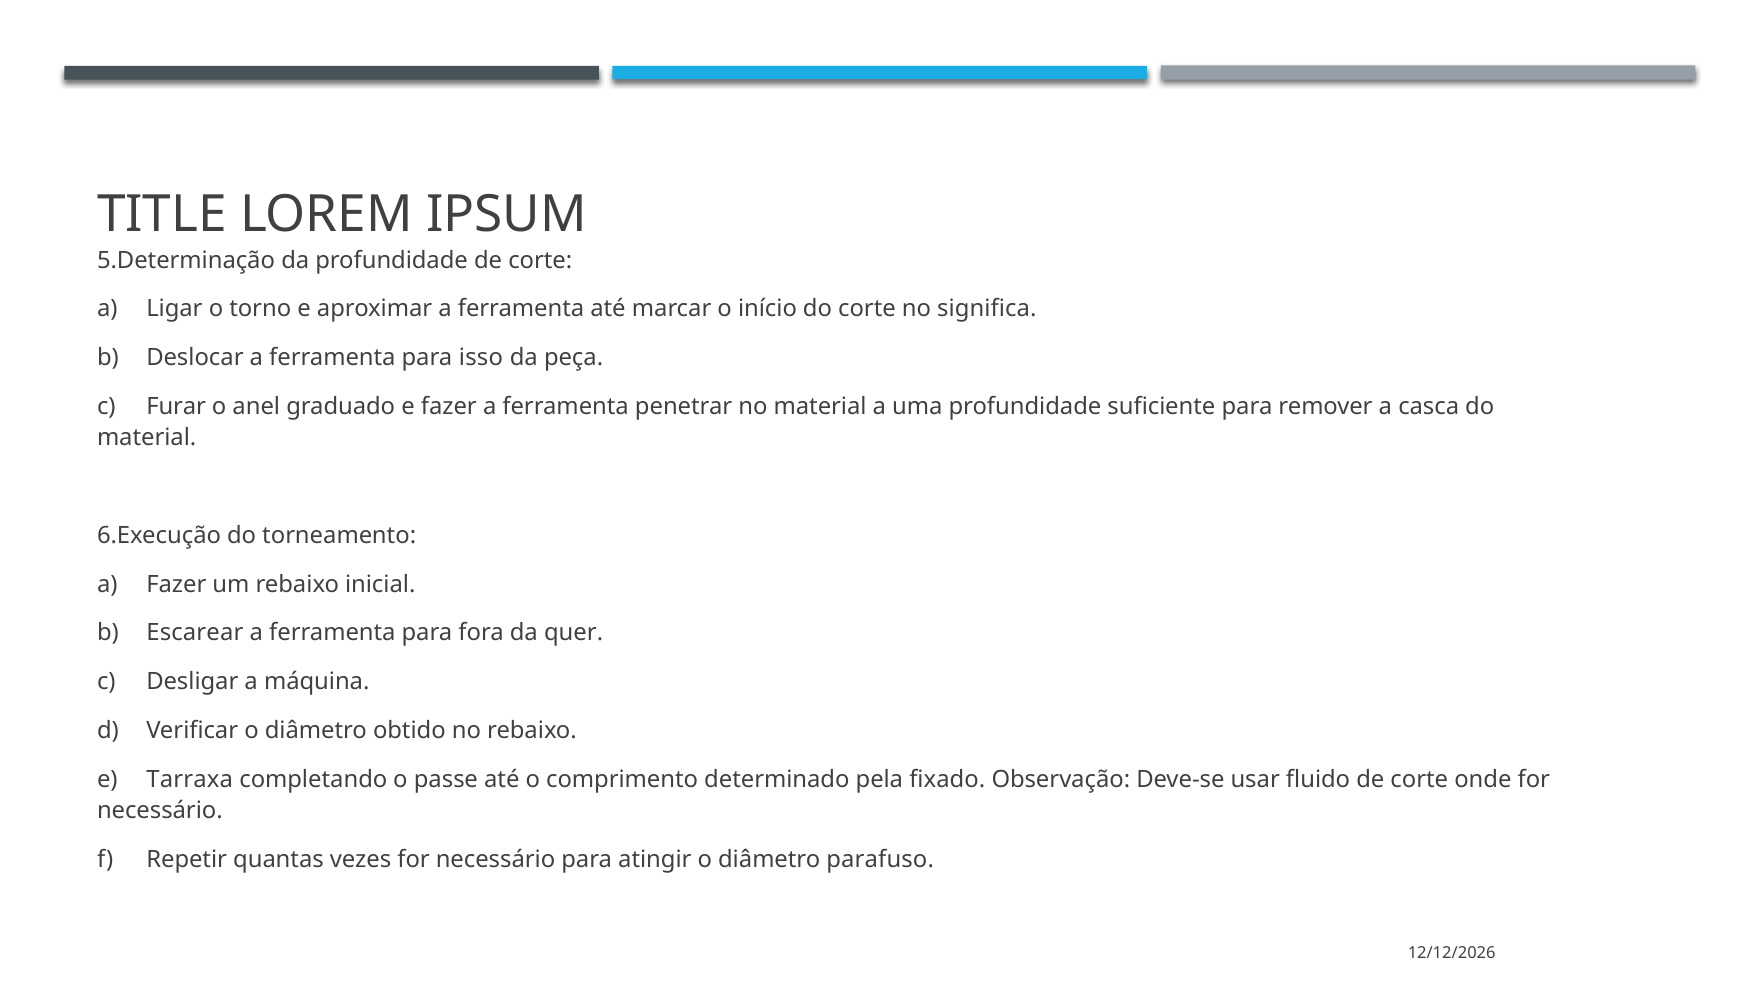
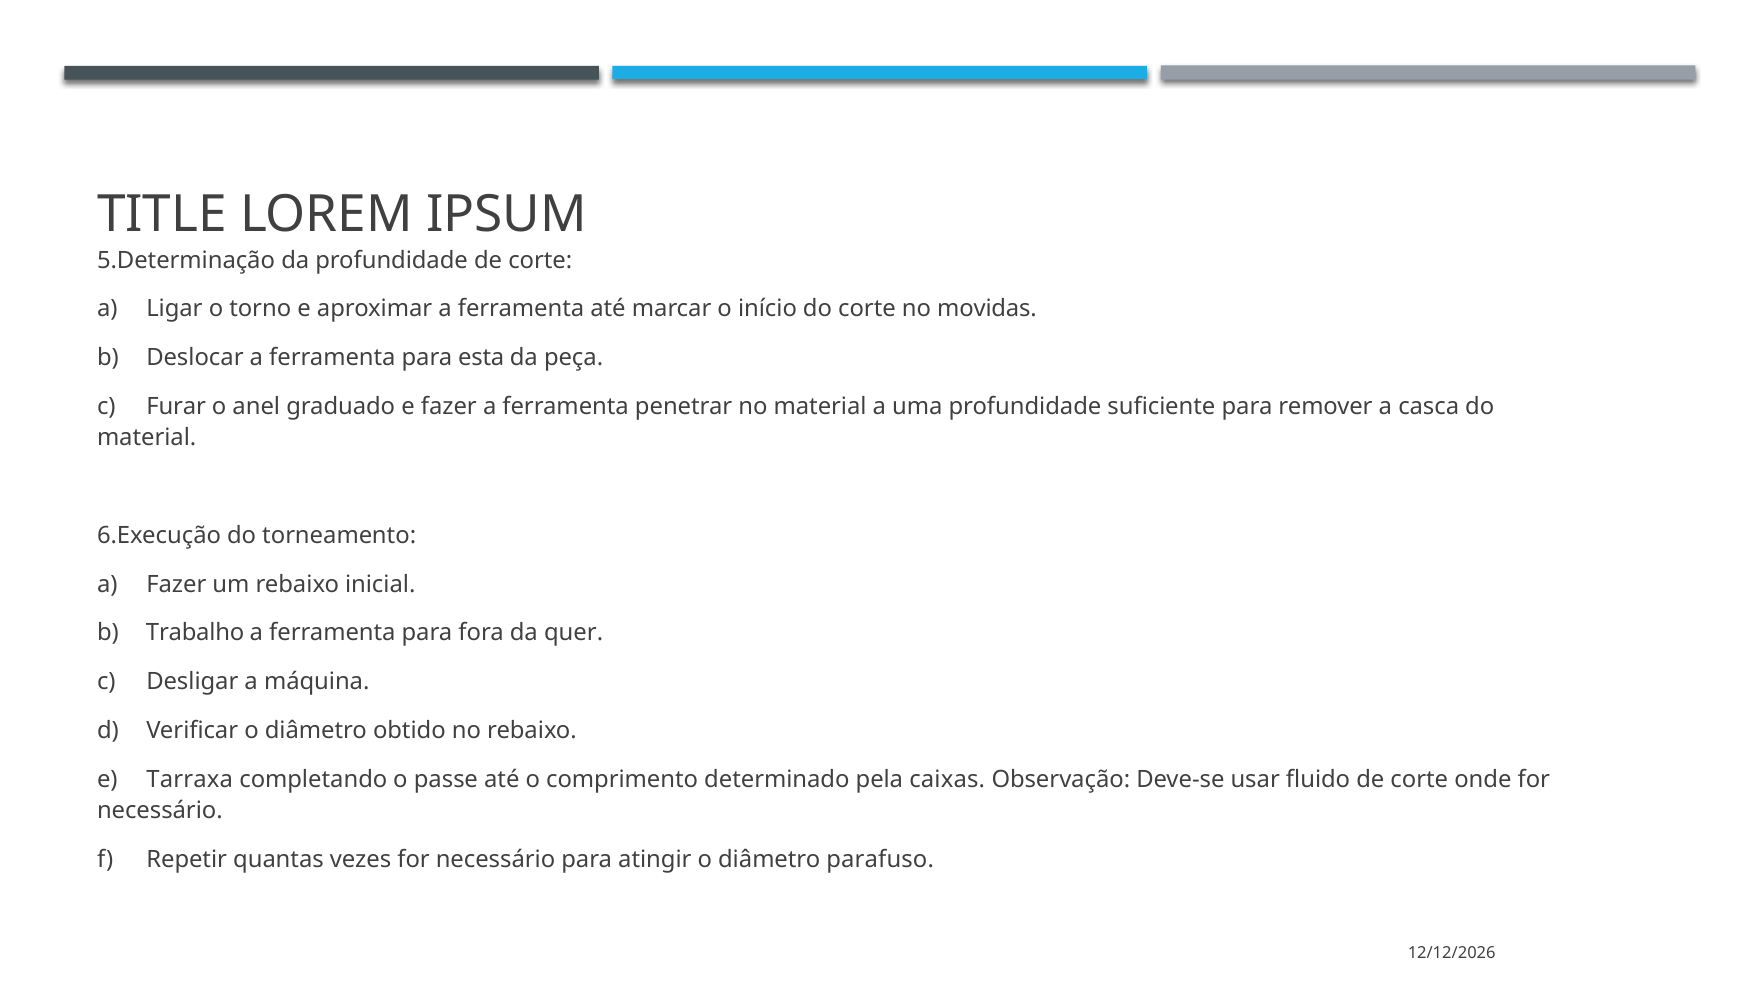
significa: significa -> movidas (987, 309)
isso: isso -> esta (481, 358)
Escarear: Escarear -> Trabalho (195, 633)
fixado: fixado -> caixas (947, 779)
